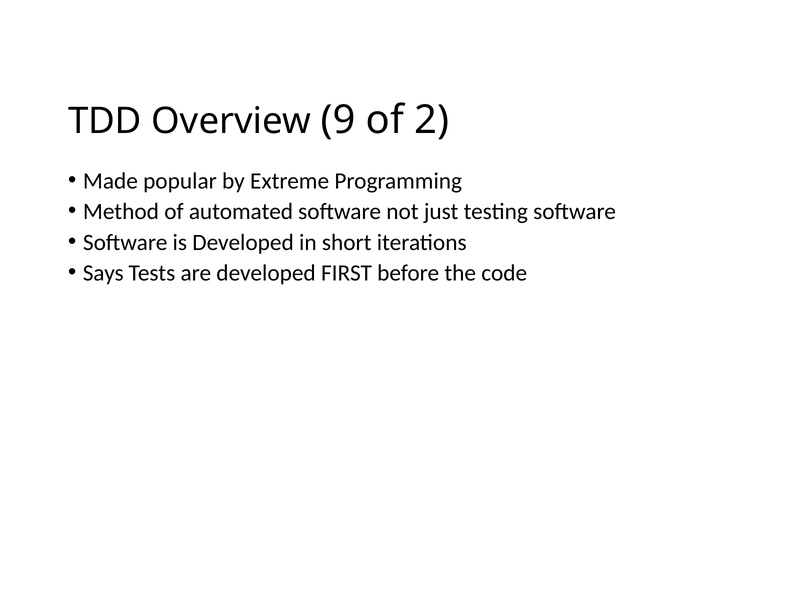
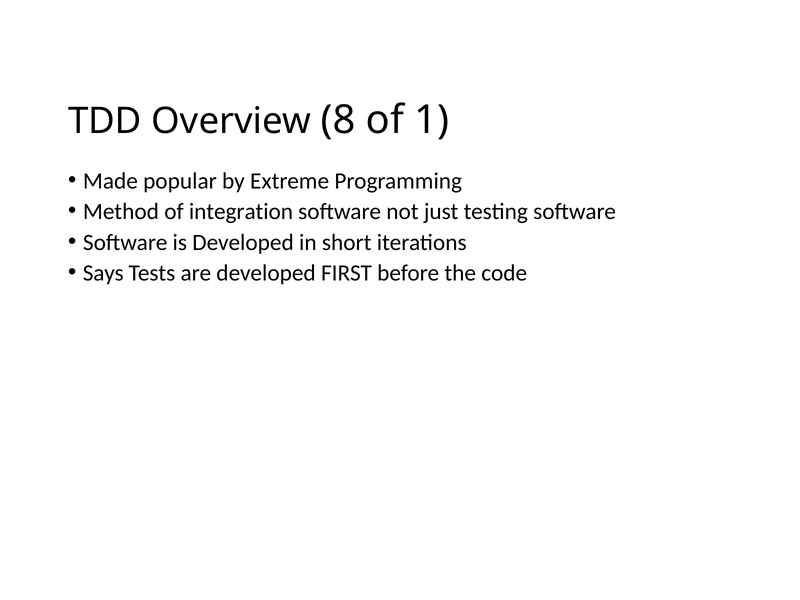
9: 9 -> 8 (338, 120)
2: 2 -> 1 (432, 120)
automated: automated -> integration (241, 212)
